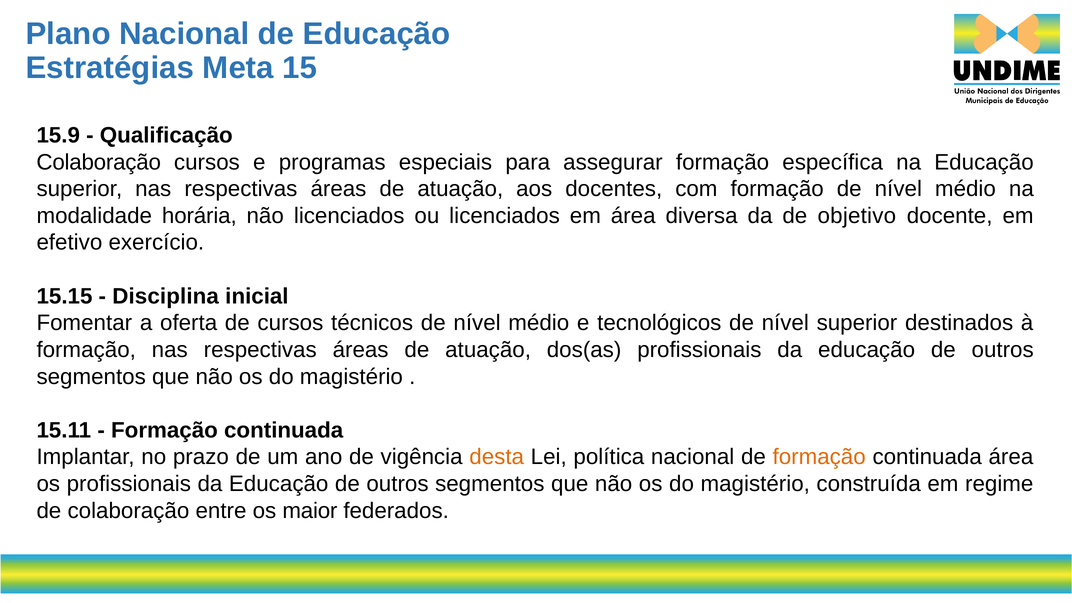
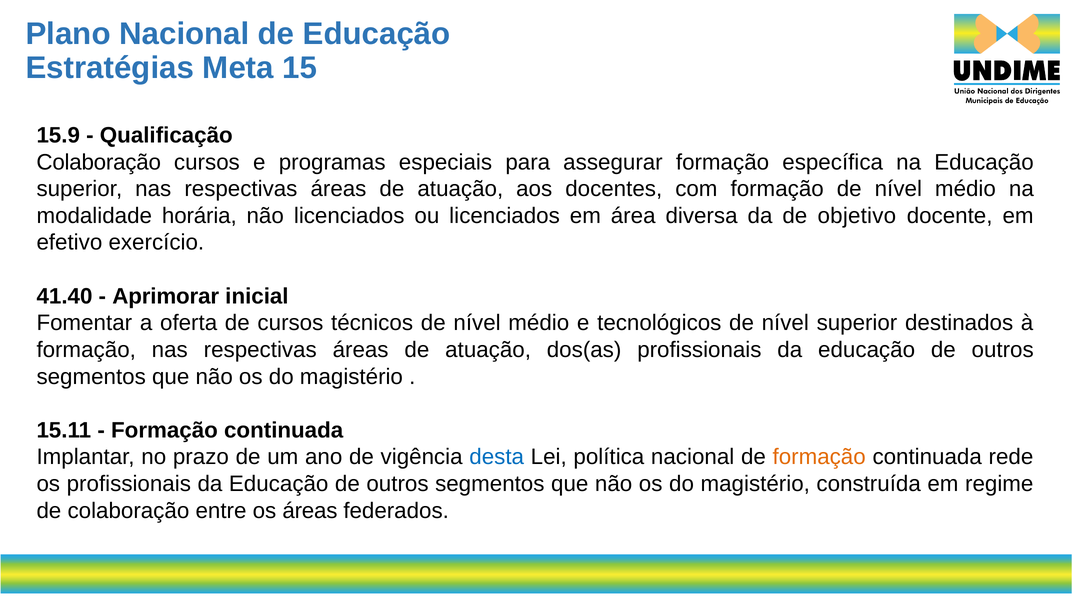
15.15: 15.15 -> 41.40 (64, 296)
Disciplina: Disciplina -> Aprimorar (166, 296)
desta colour: orange -> blue (497, 457)
continuada área: área -> rede (1011, 457)
os maior: maior -> áreas (310, 511)
